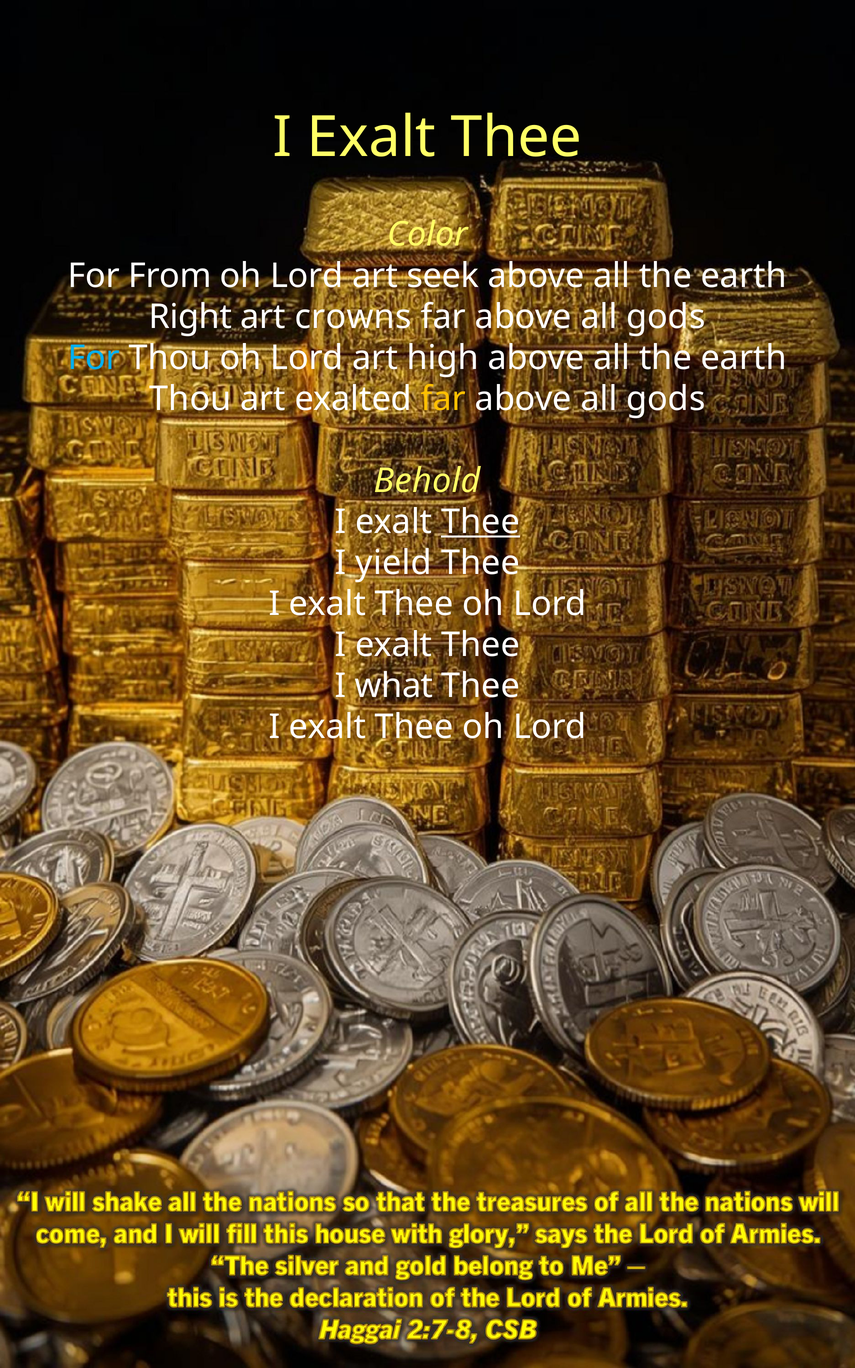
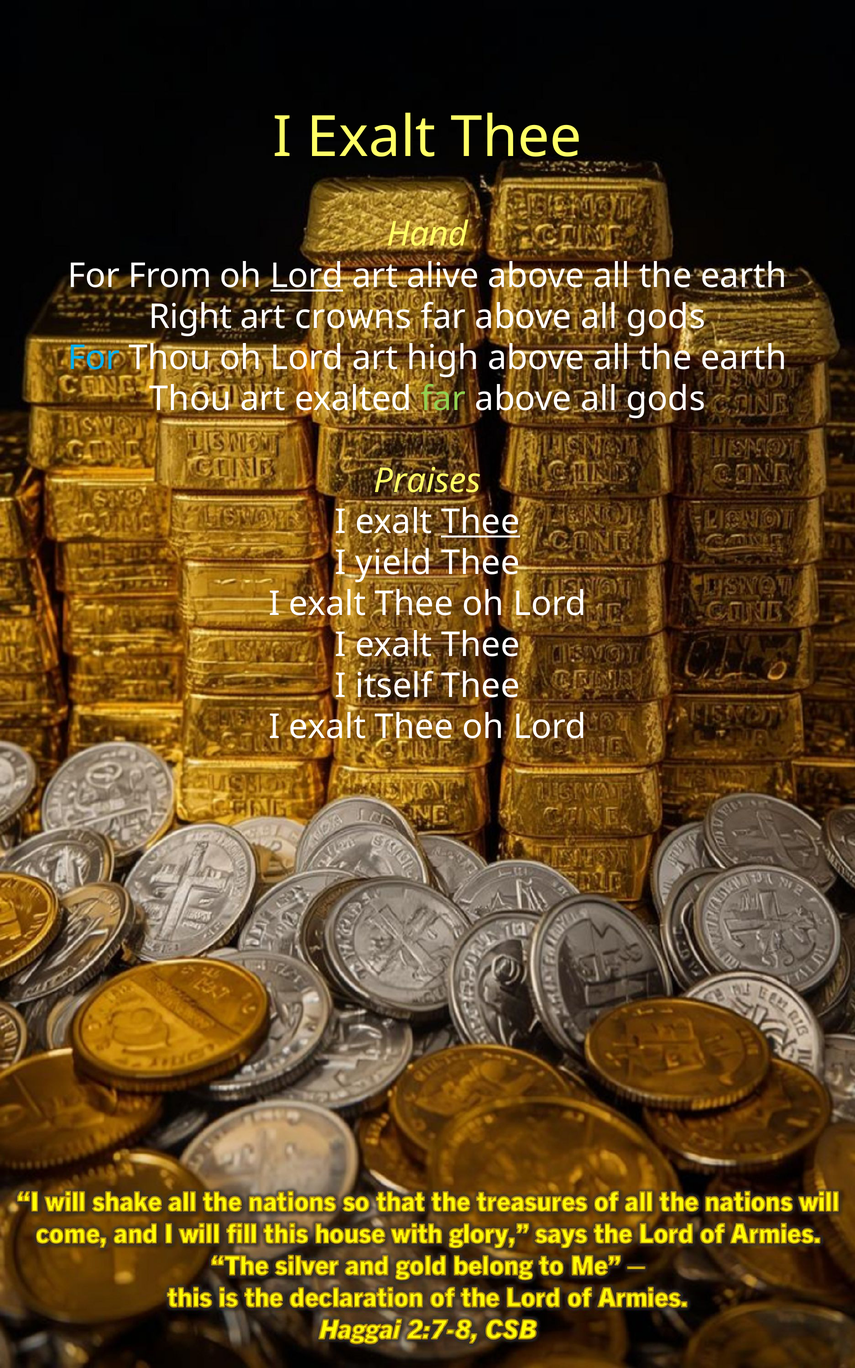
Color: Color -> Hand (428, 235)
Lord underline: none -> present (307, 276)
seek: seek -> alive (443, 276)
far colour: yellow -> light green (443, 399)
Behold: Behold -> Praises (428, 481)
what: what -> itself (394, 686)
